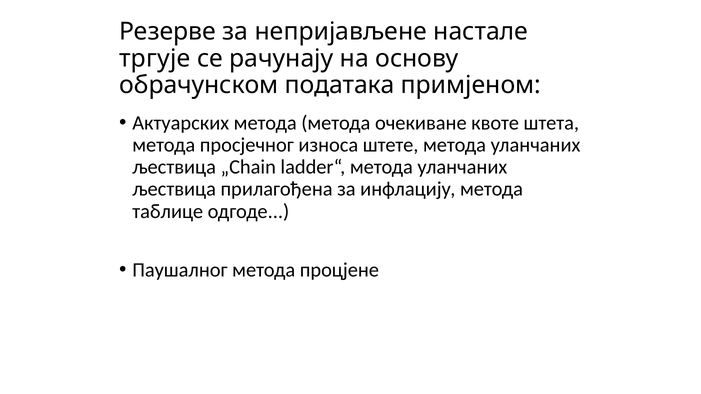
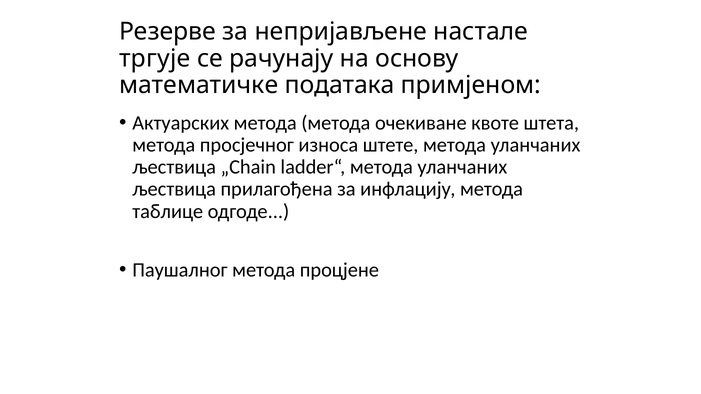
обрачунском: обрачунском -> математичке (199, 85)
